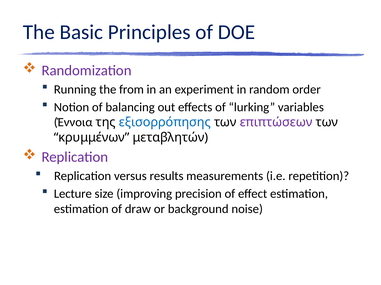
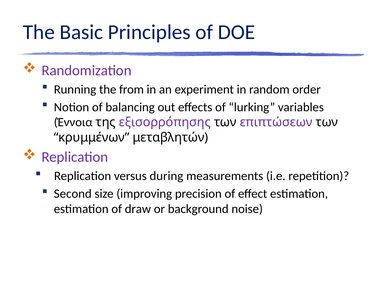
εξισορρόπησης colour: blue -> purple (165, 123)
results: results -> during (166, 176)
Lecture: Lecture -> Second (73, 194)
